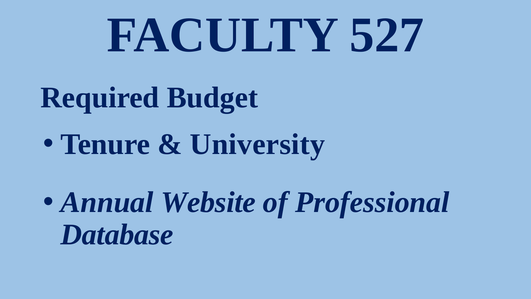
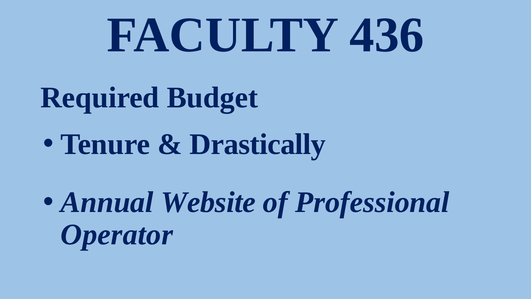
527: 527 -> 436 (387, 35)
University: University -> Drastically (258, 144)
Database: Database -> Operator (117, 234)
